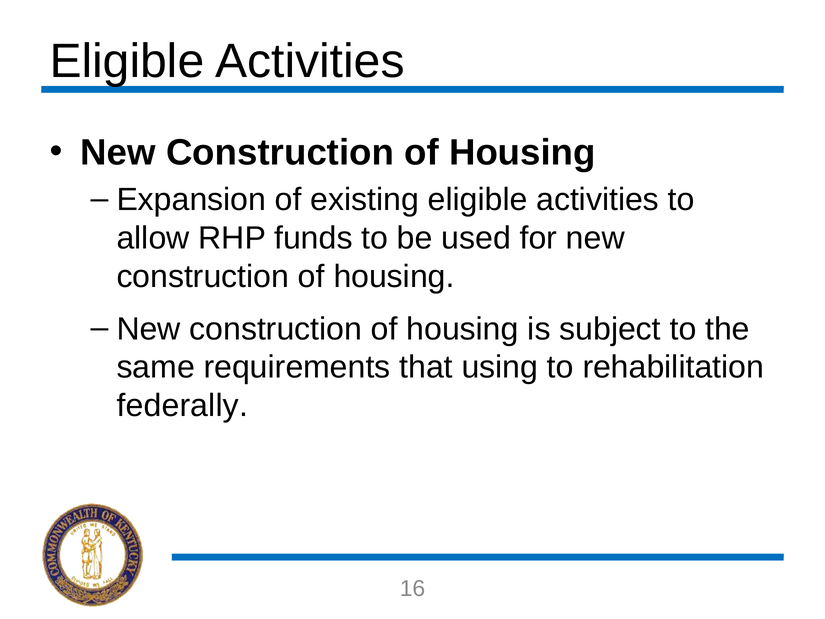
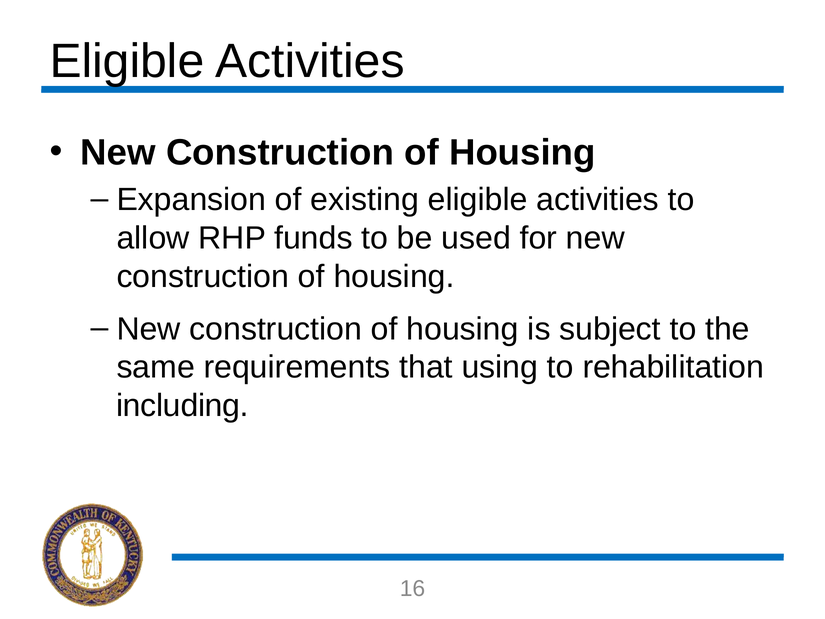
federally: federally -> including (182, 406)
